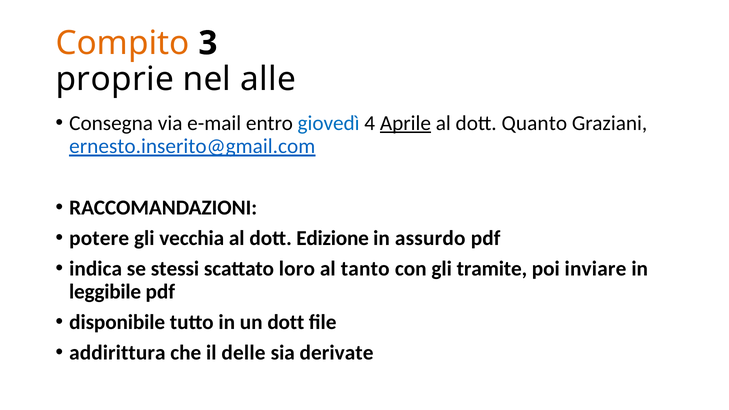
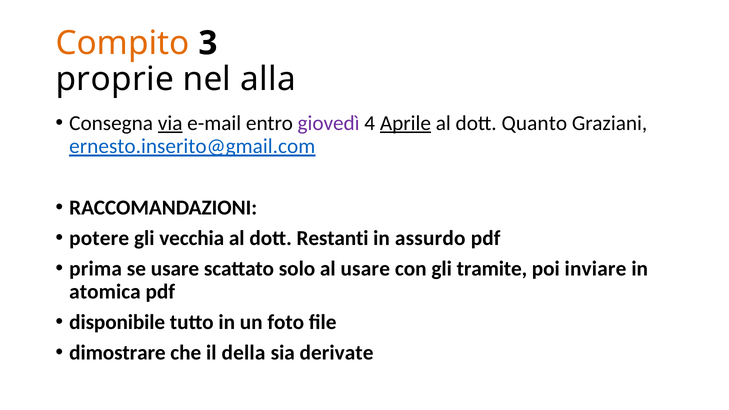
alle: alle -> alla (268, 79)
via underline: none -> present (170, 123)
giovedì colour: blue -> purple (329, 123)
Edizione: Edizione -> Restanti (333, 238)
indica: indica -> prima (96, 269)
se stessi: stessi -> usare (175, 269)
loro: loro -> solo (297, 269)
al tanto: tanto -> usare (365, 269)
leggibile: leggibile -> atomica (105, 292)
un dott: dott -> foto (286, 322)
addirittura: addirittura -> dimostrare (117, 353)
delle: delle -> della (243, 353)
